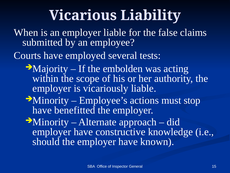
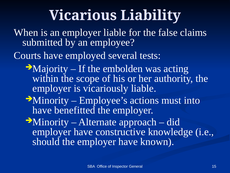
stop: stop -> into (192, 100)
